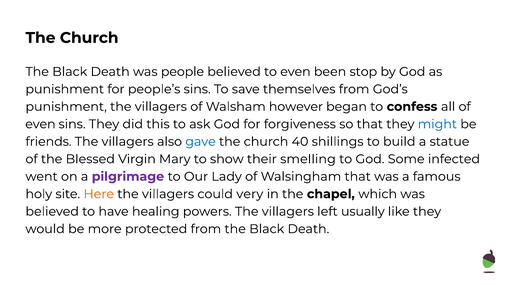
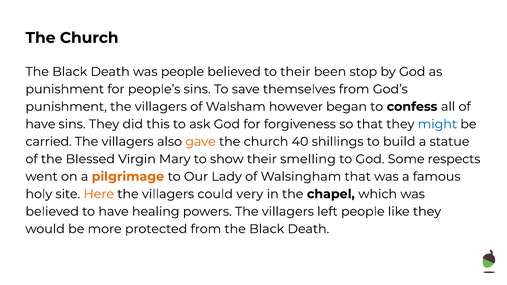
to even: even -> their (295, 72)
even: even -> have (40, 124)
friends: friends -> carried (49, 142)
gave colour: blue -> orange (201, 142)
infected: infected -> respects (454, 159)
pilgrimage colour: purple -> orange (128, 177)
left usually: usually -> people (363, 212)
